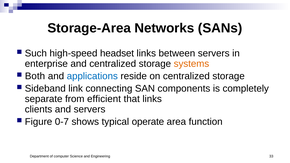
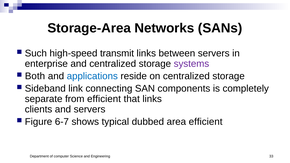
headset: headset -> transmit (117, 53)
systems colour: orange -> purple (191, 64)
0-7: 0-7 -> 6-7 (62, 122)
operate: operate -> dubbed (148, 122)
area function: function -> efficient (206, 122)
